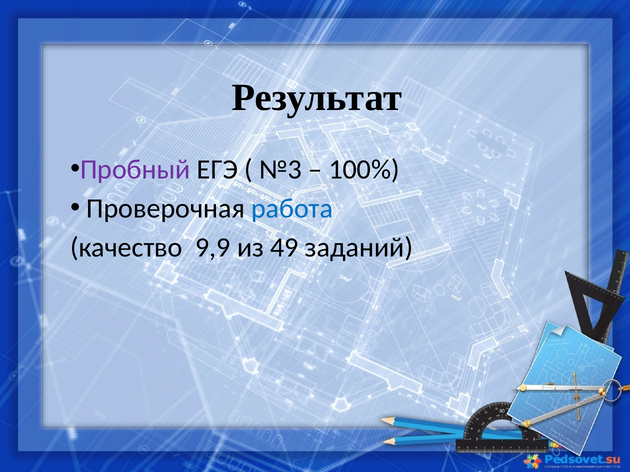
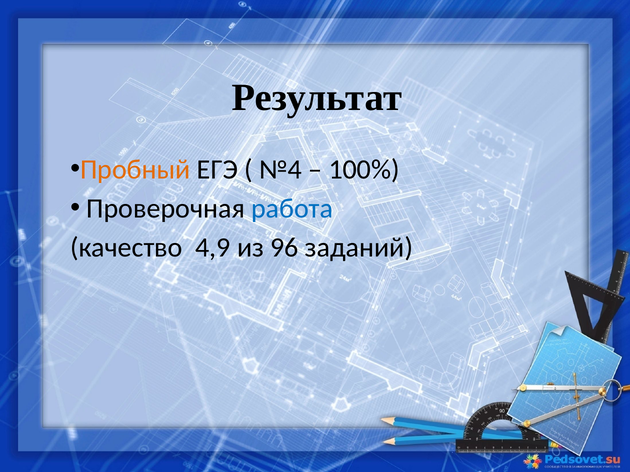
Пробный colour: purple -> orange (135, 170)
№3: №3 -> №4 (281, 170)
9,9: 9,9 -> 4,9 (213, 248)
49: 49 -> 96 (284, 248)
